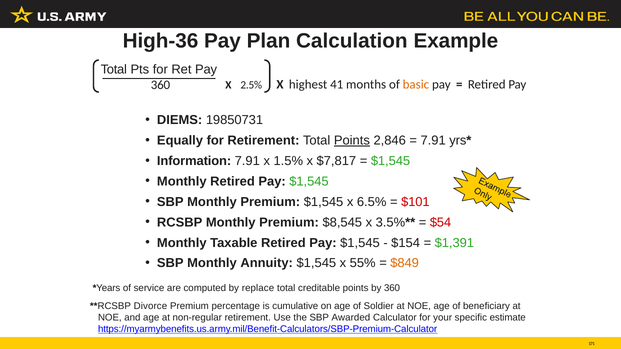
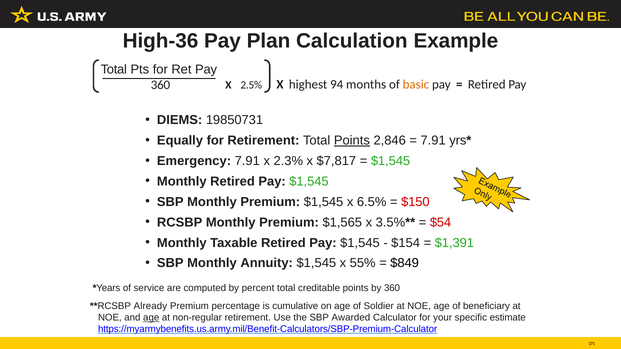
41: 41 -> 94 (337, 85)
Information: Information -> Emergency (194, 161)
1.5%: 1.5% -> 2.3% (288, 161)
$101: $101 -> $150 (415, 202)
$8,545: $8,545 -> $1,565 (342, 223)
$849 colour: orange -> black (405, 263)
replace: replace -> percent (258, 288)
Divorce: Divorce -> Already (150, 306)
age underline: none -> present (151, 318)
